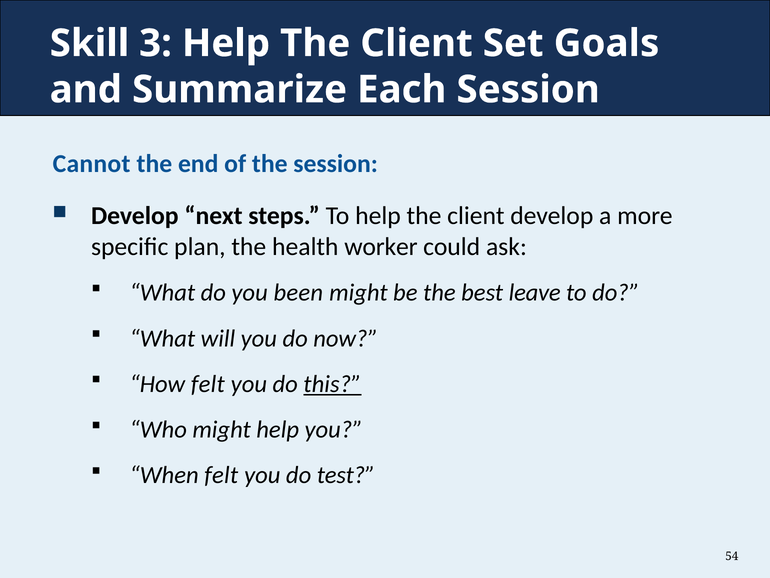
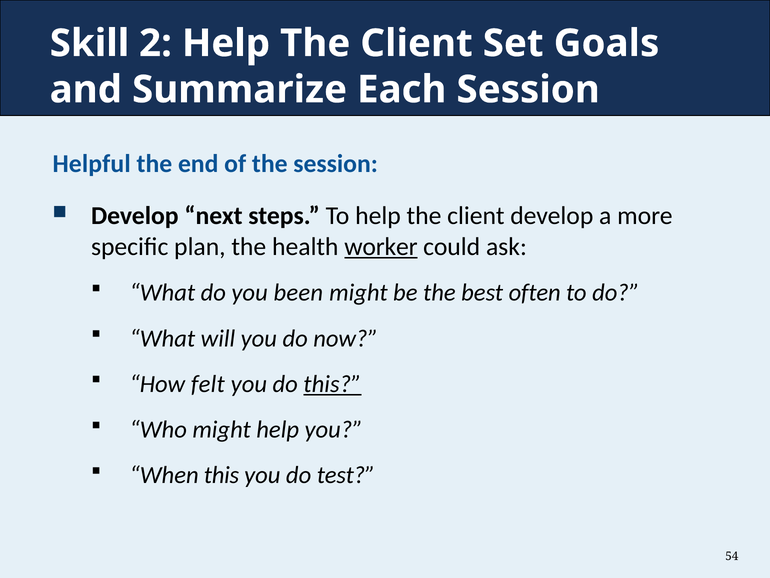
3: 3 -> 2 (156, 43)
Cannot: Cannot -> Helpful (92, 164)
worker underline: none -> present (381, 247)
leave: leave -> often (535, 293)
When felt: felt -> this (222, 475)
